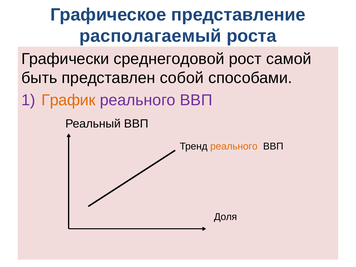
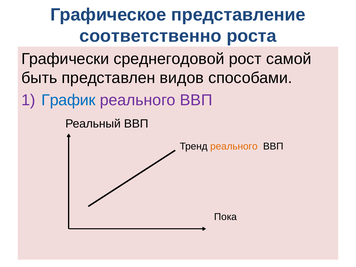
располагаемый: располагаемый -> соответственно (150, 36)
собой: собой -> видов (182, 78)
График colour: orange -> blue (68, 100)
Доля: Доля -> Пока (225, 217)
